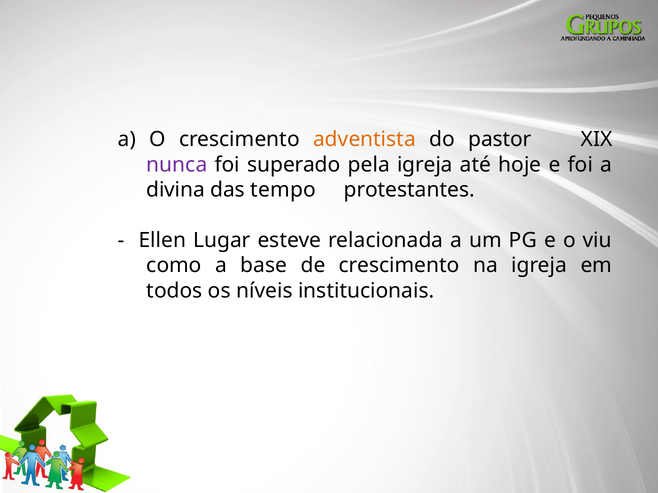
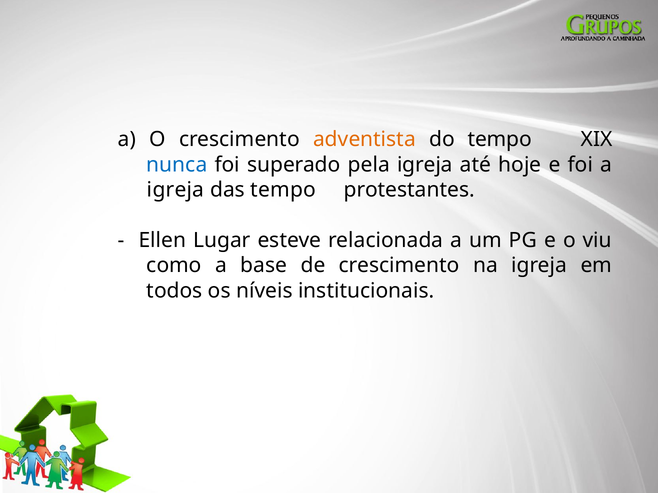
do pastor: pastor -> tempo (500, 140)
nunca colour: purple -> blue (177, 165)
divina: divina -> igreja (175, 190)
